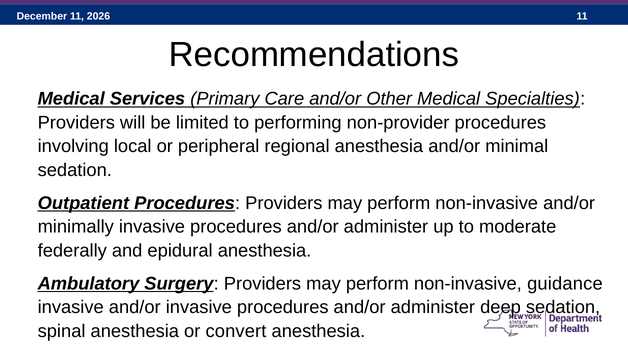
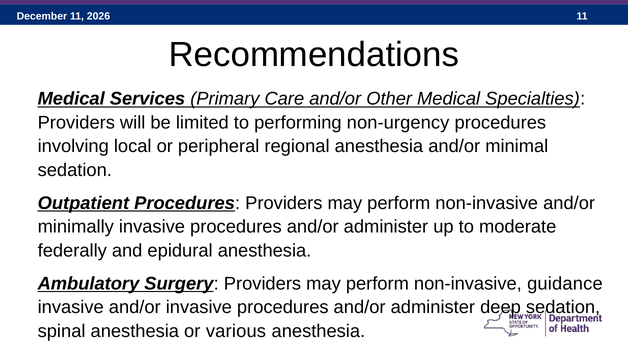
non-provider: non-provider -> non-urgency (398, 123)
convert: convert -> various (236, 331)
